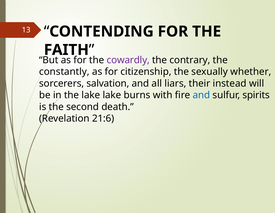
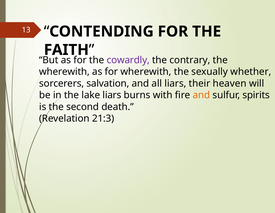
constantly: constantly -> wherewith (64, 72)
for citizenship: citizenship -> wherewith (146, 72)
instead: instead -> heaven (230, 83)
lake lake: lake -> liars (112, 95)
and colour: blue -> orange (201, 95)
21:6: 21:6 -> 21:3 (103, 118)
